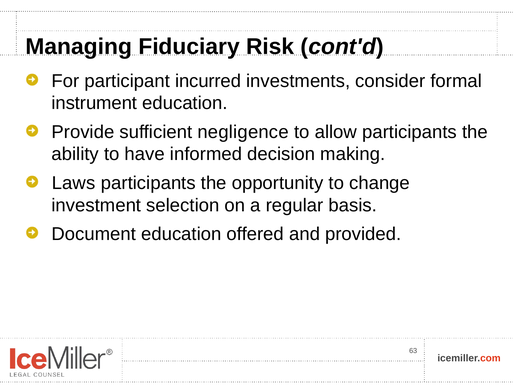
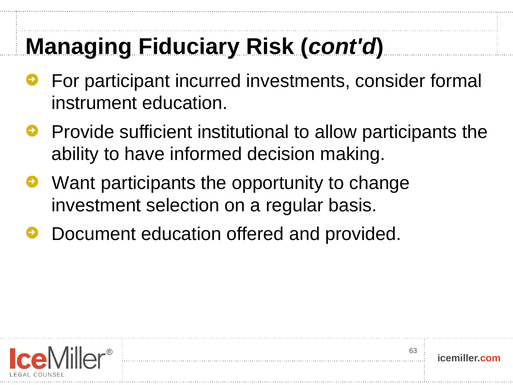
negligence: negligence -> institutional (243, 132)
Laws: Laws -> Want (74, 183)
